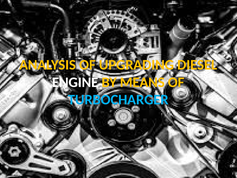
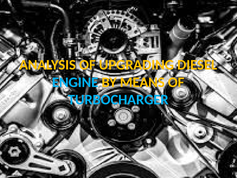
ENGINE colour: white -> light blue (75, 82)
